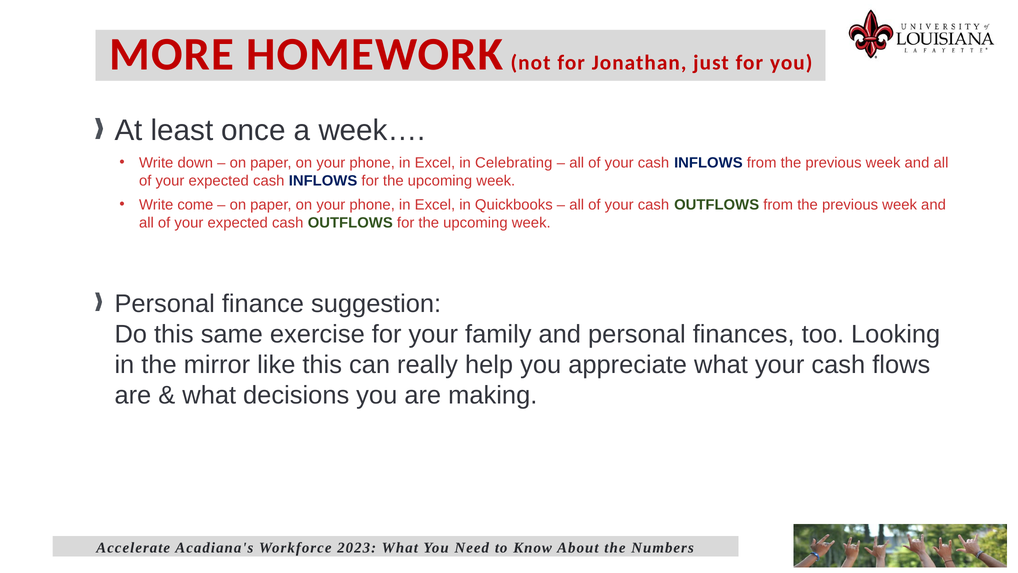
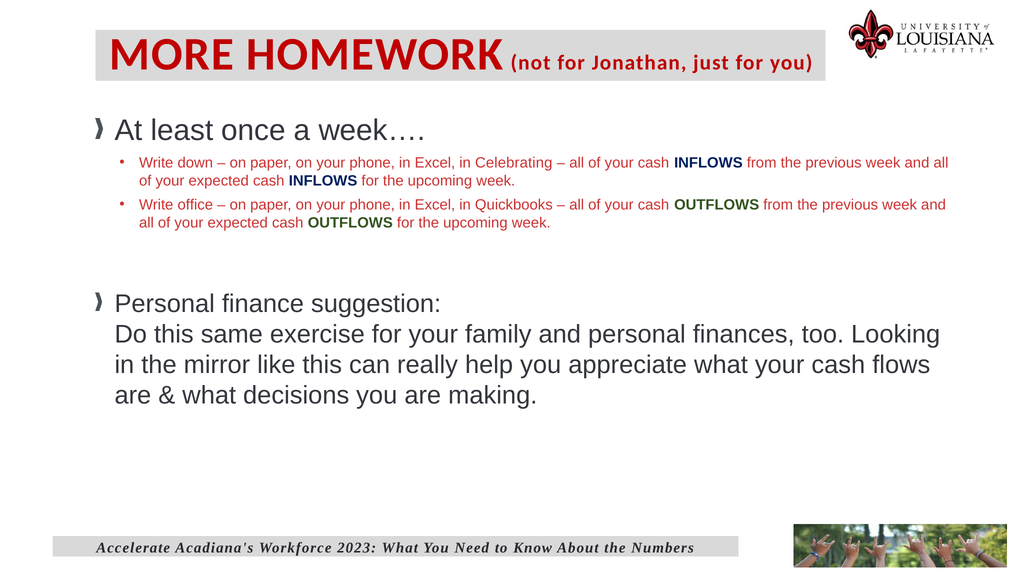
come: come -> office (195, 205)
